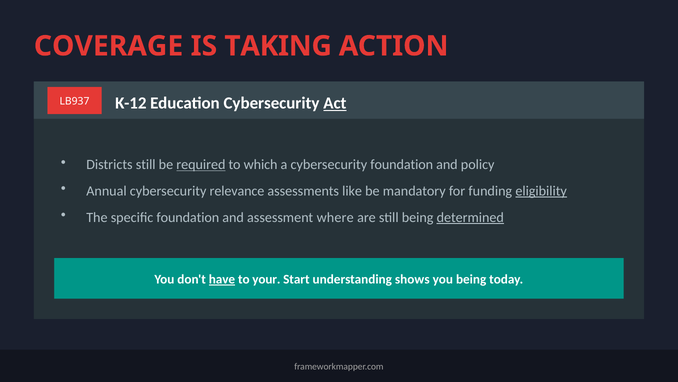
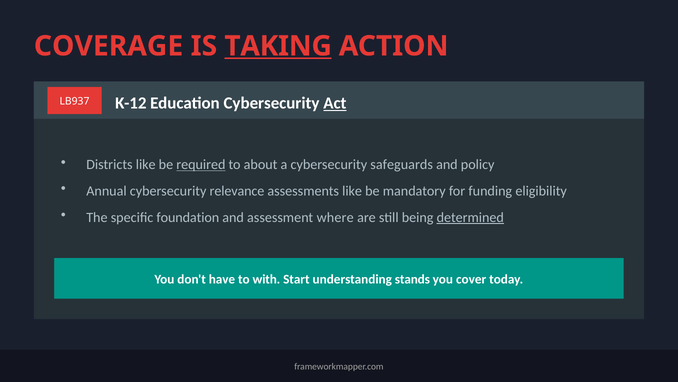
TAKING underline: none -> present (278, 46)
Districts still: still -> like (146, 164)
which: which -> about (261, 164)
cybersecurity foundation: foundation -> safeguards (402, 164)
eligibility underline: present -> none (541, 191)
have underline: present -> none (222, 279)
your: your -> with (266, 279)
shows: shows -> stands (412, 279)
you being: being -> cover (471, 279)
